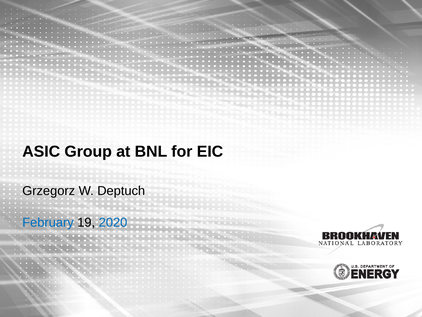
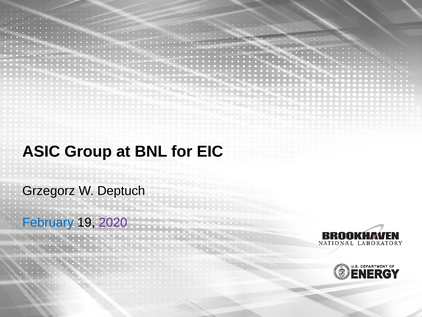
2020 colour: blue -> purple (113, 222)
